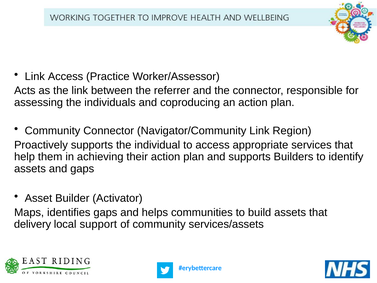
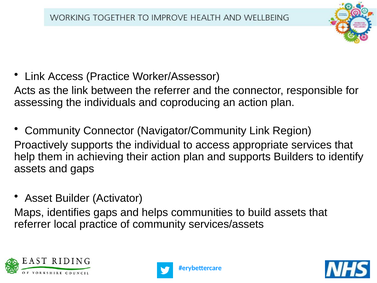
delivery: delivery -> referrer (32, 224)
local support: support -> practice (98, 224)
